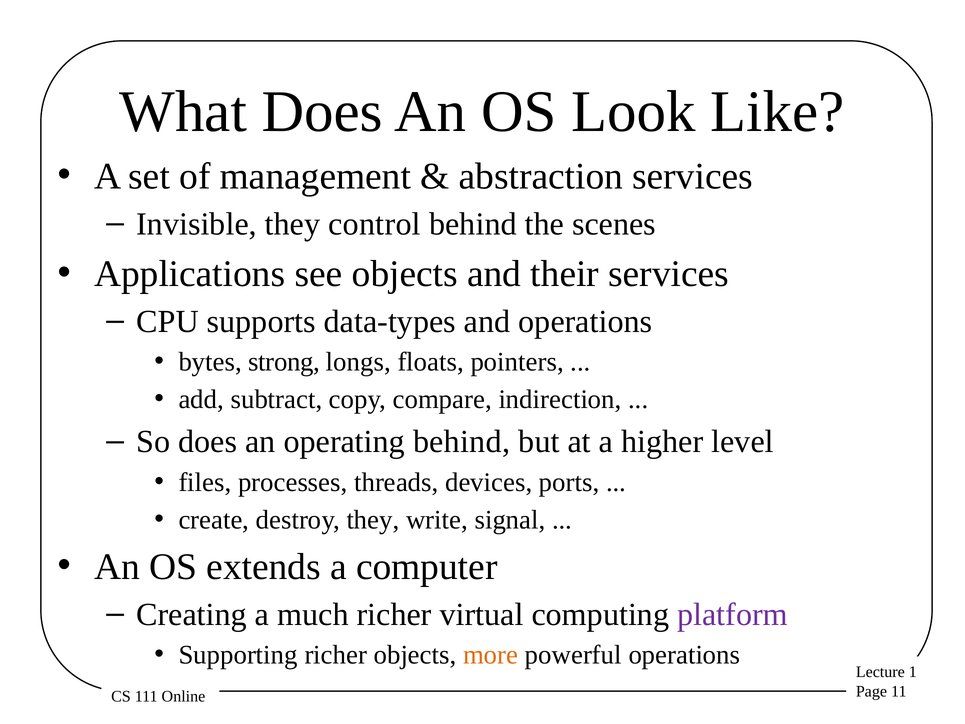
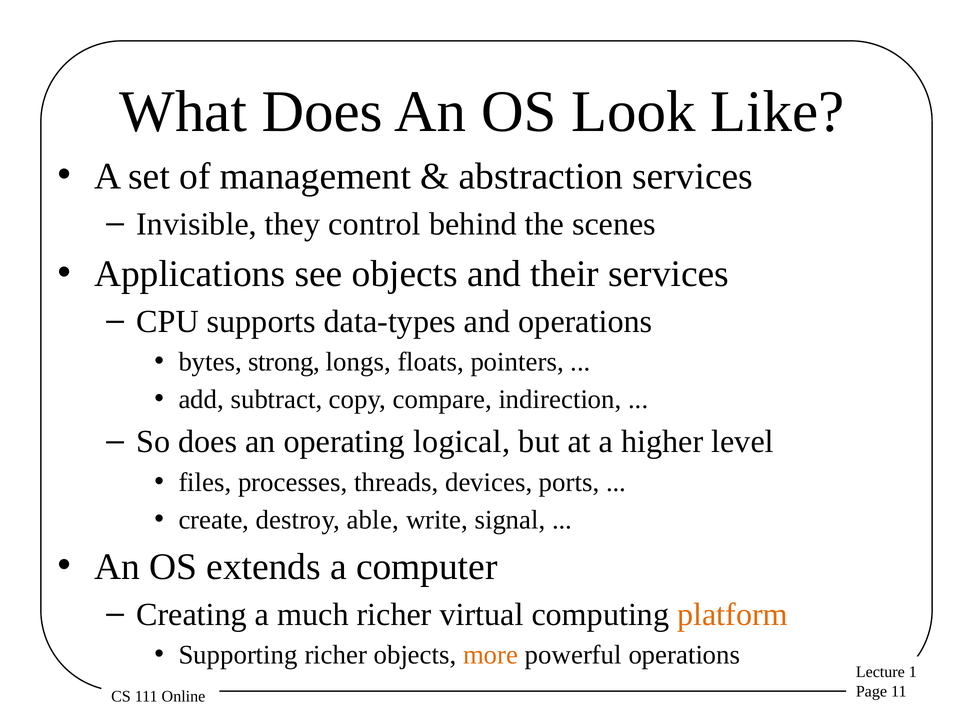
operating behind: behind -> logical (462, 442)
destroy they: they -> able (373, 520)
platform colour: purple -> orange (732, 614)
